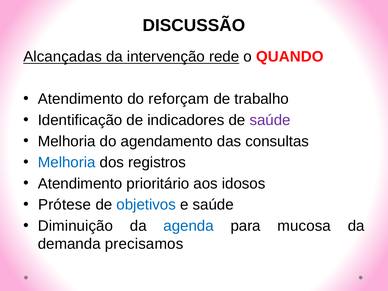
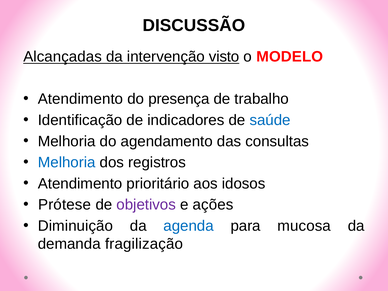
rede: rede -> visto (224, 57)
QUANDO: QUANDO -> MODELO (290, 57)
reforçam: reforçam -> presença (179, 99)
saúde colour: purple -> blue (270, 120)
objetivos colour: blue -> purple (146, 205)
e saúde: saúde -> ações (213, 205)
precisamos: precisamos -> fragilização (144, 244)
